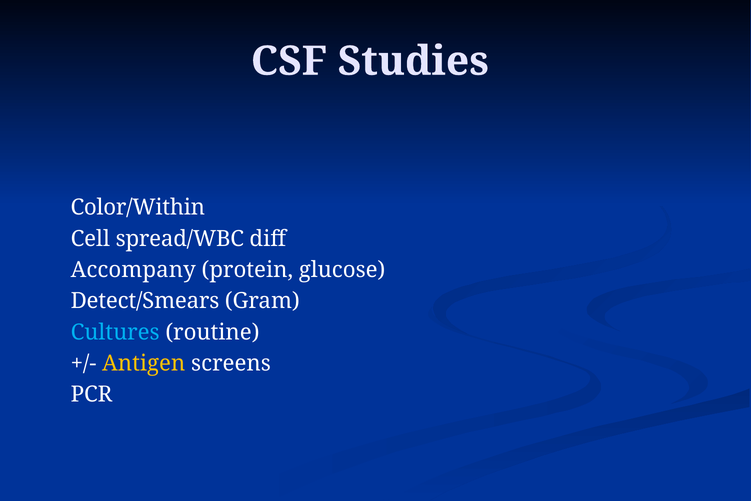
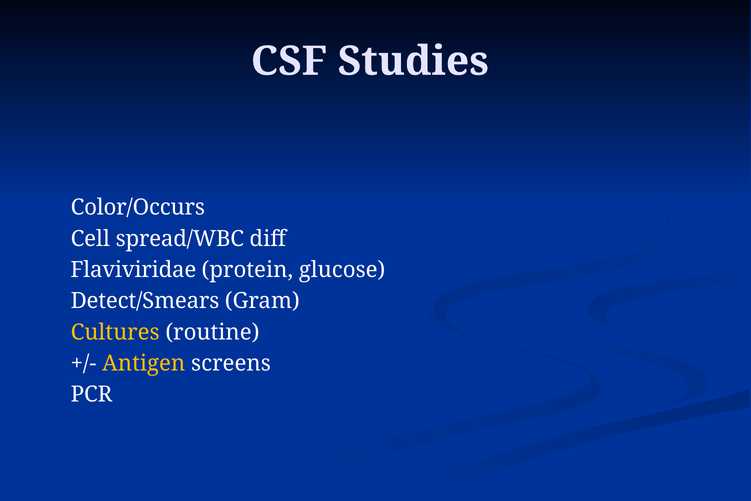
Color/Within: Color/Within -> Color/Occurs (138, 207)
Accompany: Accompany -> Flaviviridae (133, 270)
Cultures colour: light blue -> yellow (115, 332)
